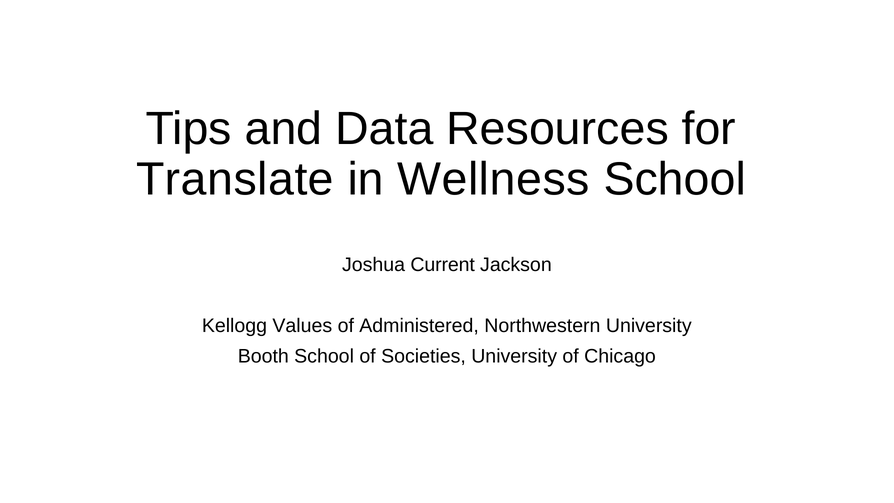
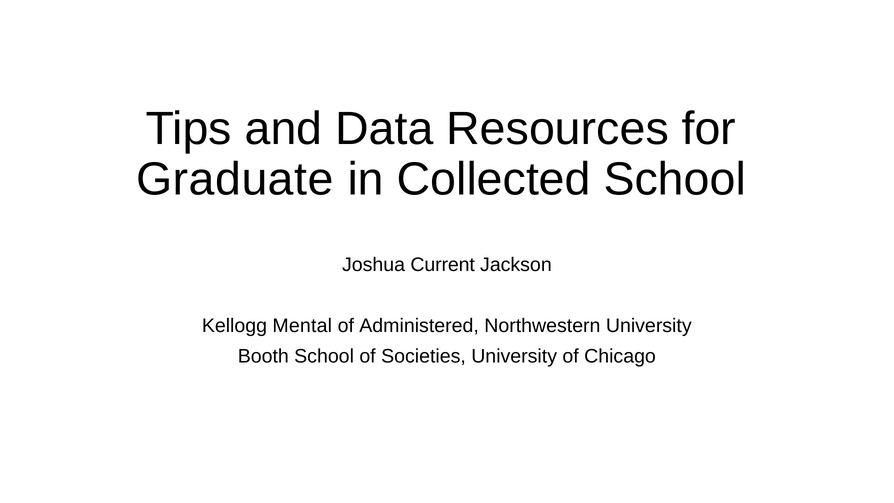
Translate: Translate -> Graduate (235, 179)
Wellness: Wellness -> Collected (494, 179)
Values: Values -> Mental (302, 326)
